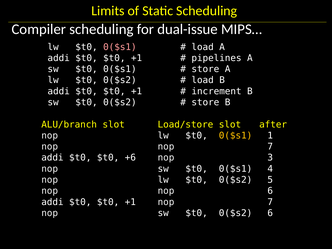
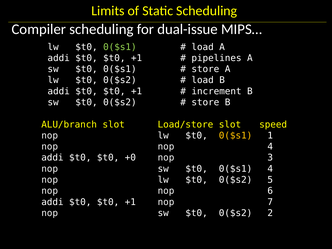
0($s1 colour: pink -> light green (120, 47)
after: after -> speed (273, 124)
nop nop 7: 7 -> 4 (270, 147)
+6: +6 -> +0 (130, 158)
0($s2 6: 6 -> 2 (270, 213)
